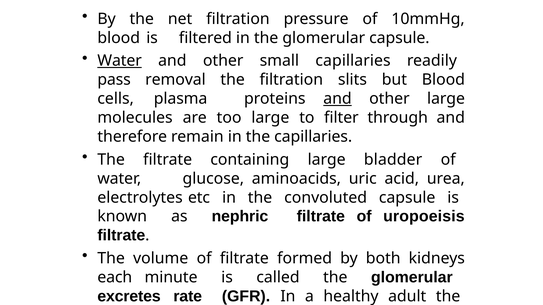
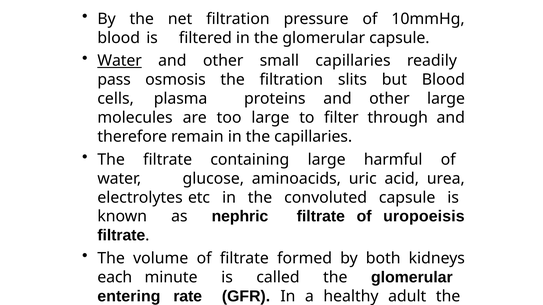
removal: removal -> osmosis (175, 80)
and underline: present -> none (337, 99)
bladder: bladder -> harmful (393, 160)
excretes: excretes -> entering (129, 297)
